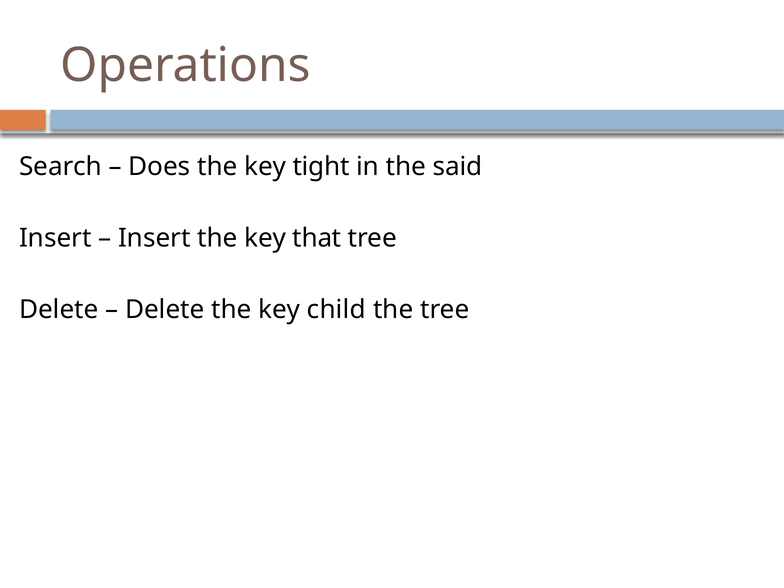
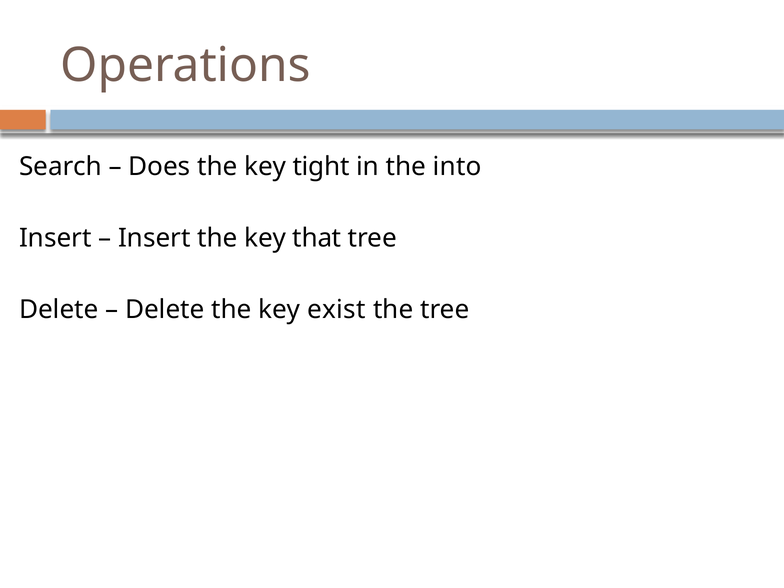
said: said -> into (457, 166)
child: child -> exist (336, 310)
